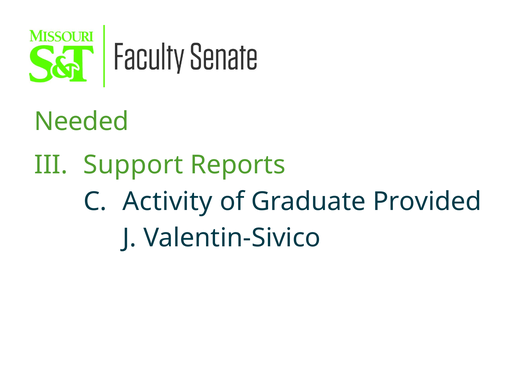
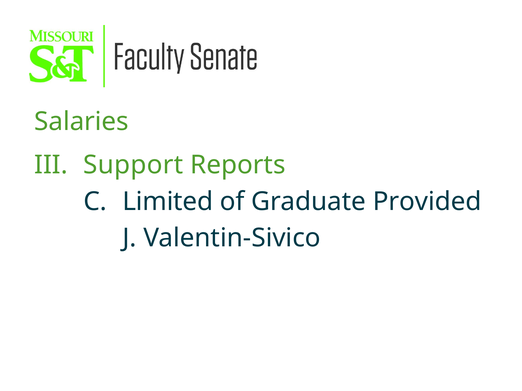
Needed: Needed -> Salaries (81, 122)
Activity: Activity -> Limited (168, 202)
